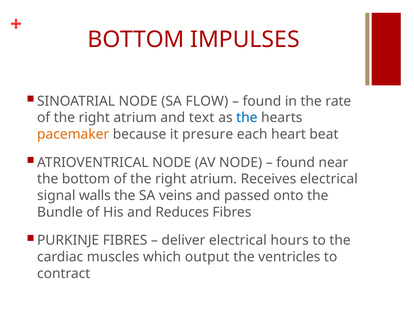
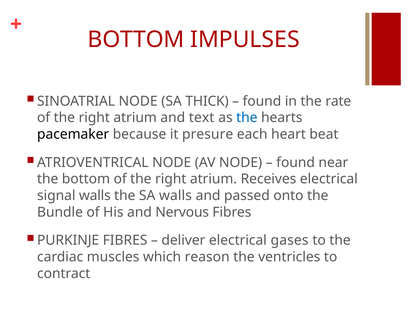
FLOW: FLOW -> THICK (207, 101)
pacemaker colour: orange -> black (73, 134)
SA veins: veins -> walls (175, 195)
Reduces: Reduces -> Nervous (182, 212)
hours: hours -> gases (290, 240)
output: output -> reason (207, 257)
